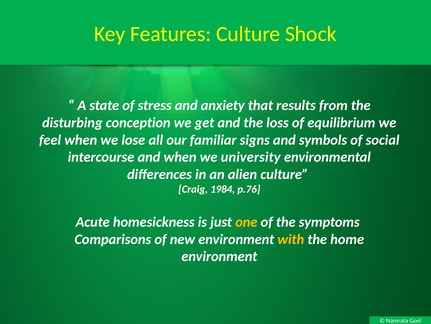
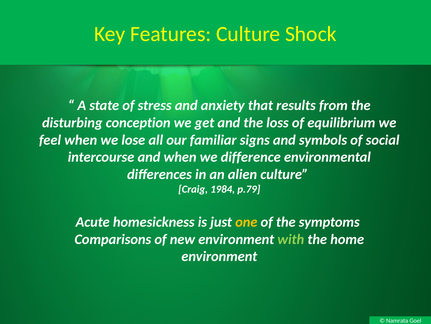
university: university -> difference (251, 157)
p.76: p.76 -> p.79 (249, 189)
with colour: yellow -> light green (291, 239)
